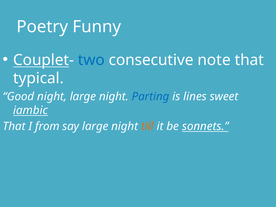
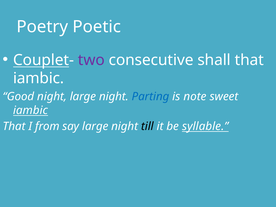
Funny: Funny -> Poetic (97, 27)
two colour: blue -> purple (91, 60)
note: note -> shall (214, 60)
typical: typical -> iambic (39, 78)
lines: lines -> note (195, 96)
till colour: orange -> black (147, 126)
sonnets: sonnets -> syllable (205, 126)
